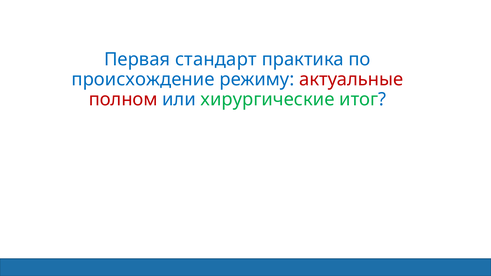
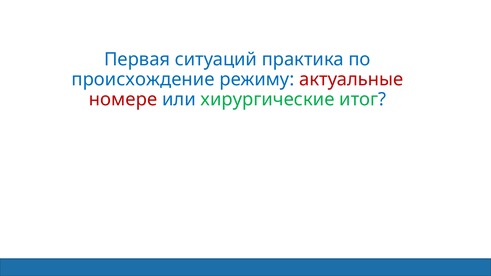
стандарт: стандарт -> ситуаций (216, 60)
полном: полном -> номере (123, 99)
